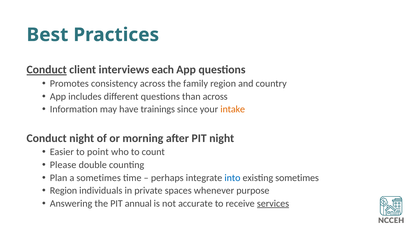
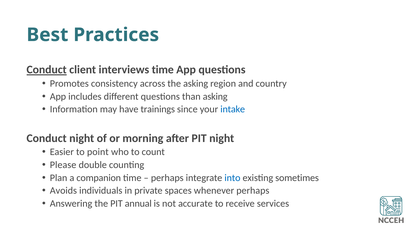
interviews each: each -> time (163, 70)
the family: family -> asking (196, 84)
than across: across -> asking (215, 97)
intake colour: orange -> blue (233, 110)
a sometimes: sometimes -> companion (99, 178)
Region: Region -> Avoids (63, 191)
whenever purpose: purpose -> perhaps (253, 191)
services underline: present -> none (273, 204)
